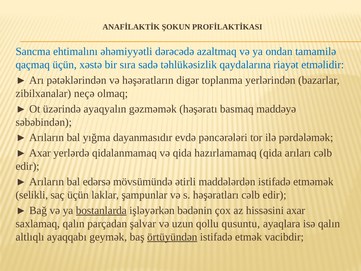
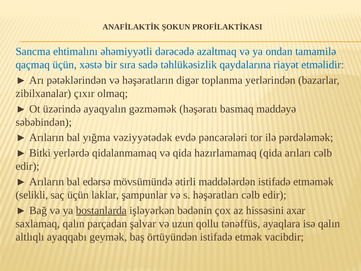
neçə: neçə -> çıxır (84, 93)
dayanmasıdır: dayanmasıdır -> vəziyyətədək (143, 137)
Axar: Axar -> Bitki (40, 153)
qusuntu: qusuntu -> tənəffüs (241, 223)
örtüyündən underline: present -> none (172, 237)
